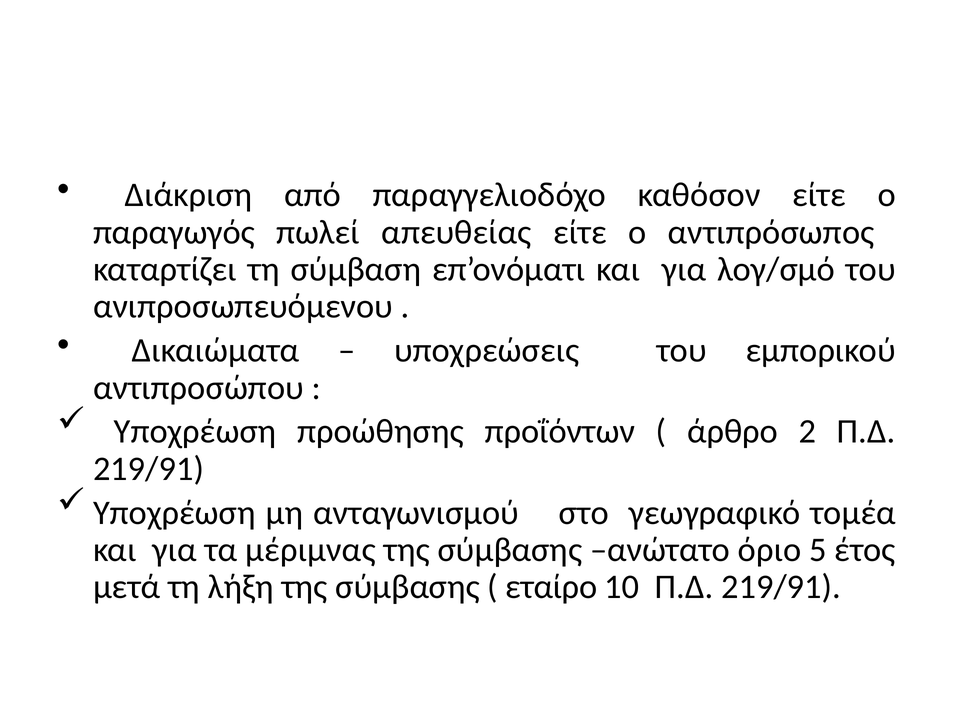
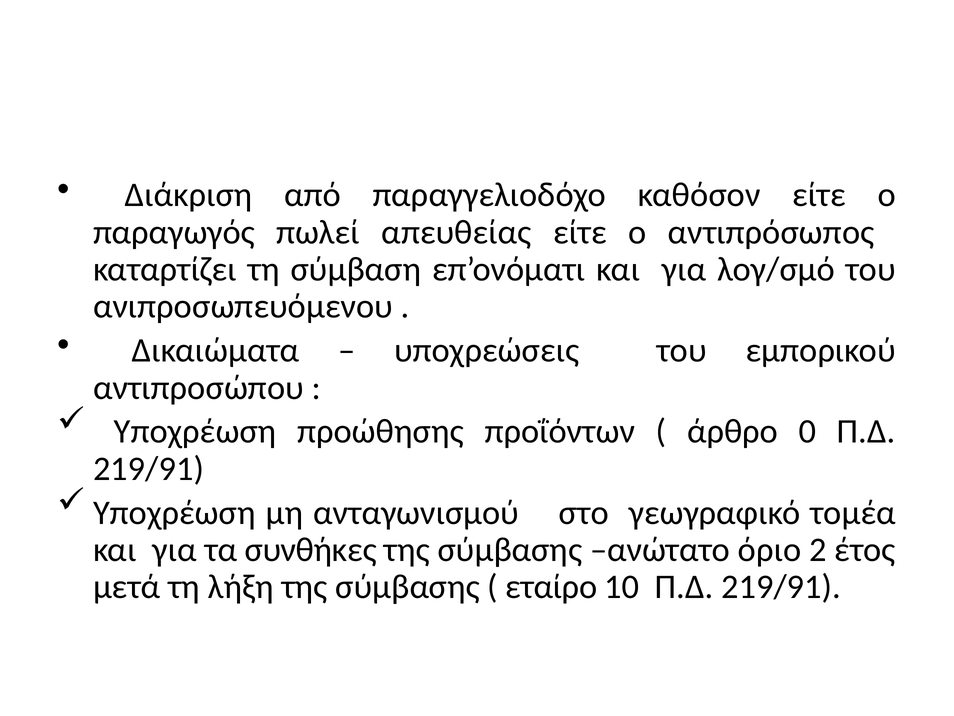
2: 2 -> 0 (807, 431)
μέριμνας: μέριμνας -> συνθήκες (311, 550)
5: 5 -> 2 (818, 550)
